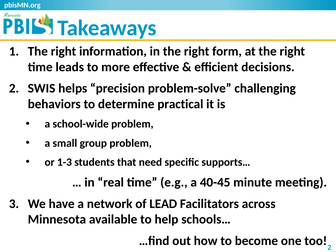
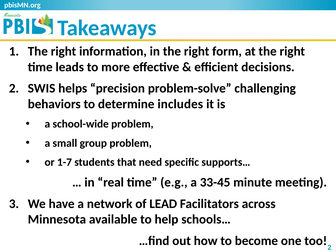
practical: practical -> includes (180, 104)
1-3: 1-3 -> 1-7 (64, 162)
40-45: 40-45 -> 33-45 (215, 182)
